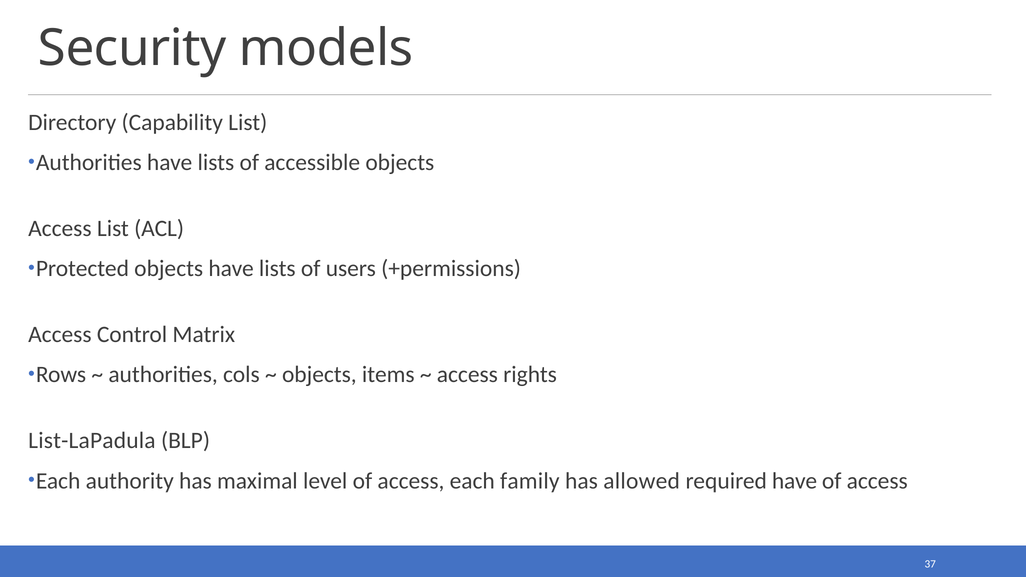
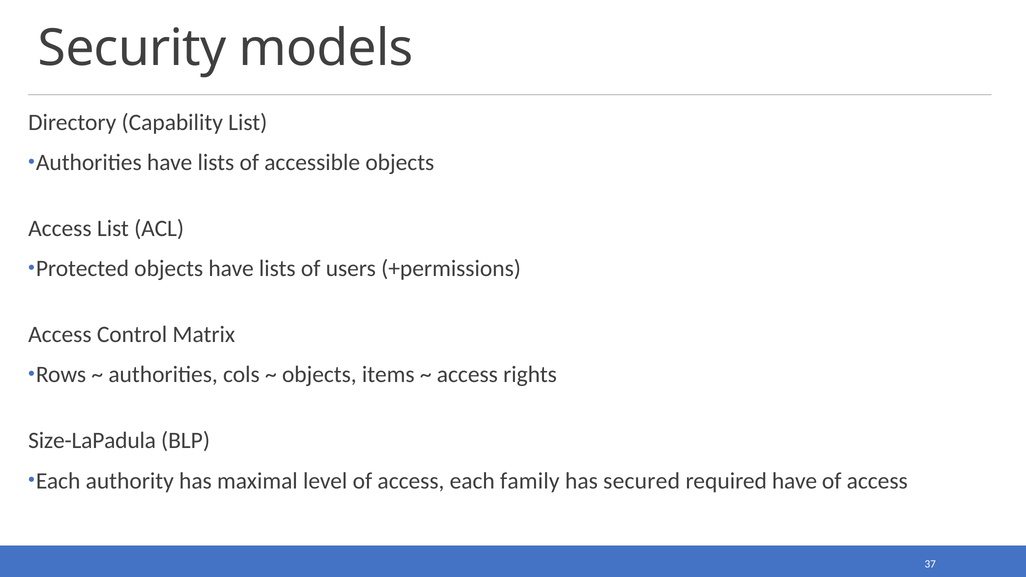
List-LaPadula: List-LaPadula -> Size-LaPadula (92, 441)
allowed: allowed -> secured (642, 481)
